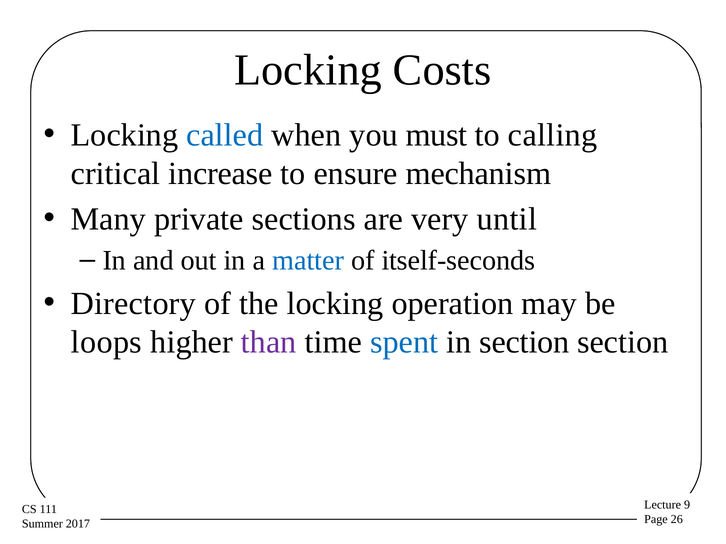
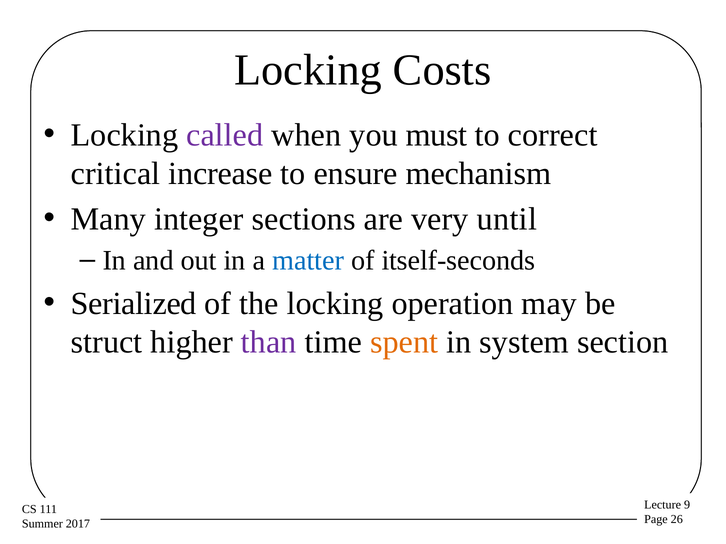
called colour: blue -> purple (225, 135)
calling: calling -> correct (553, 135)
private: private -> integer (199, 219)
Directory: Directory -> Serialized (134, 304)
loops: loops -> struct (107, 343)
spent colour: blue -> orange (404, 343)
in section: section -> system (524, 343)
